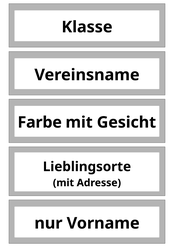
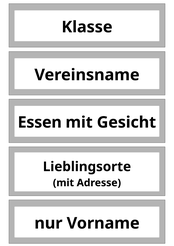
Farbe: Farbe -> Essen (40, 122)
